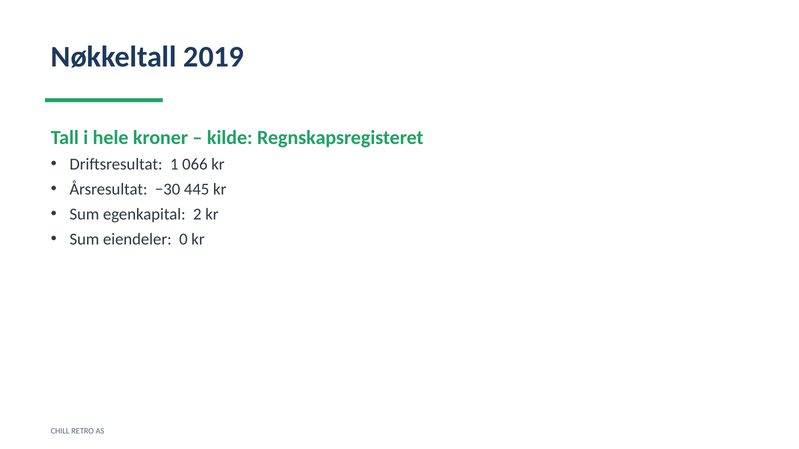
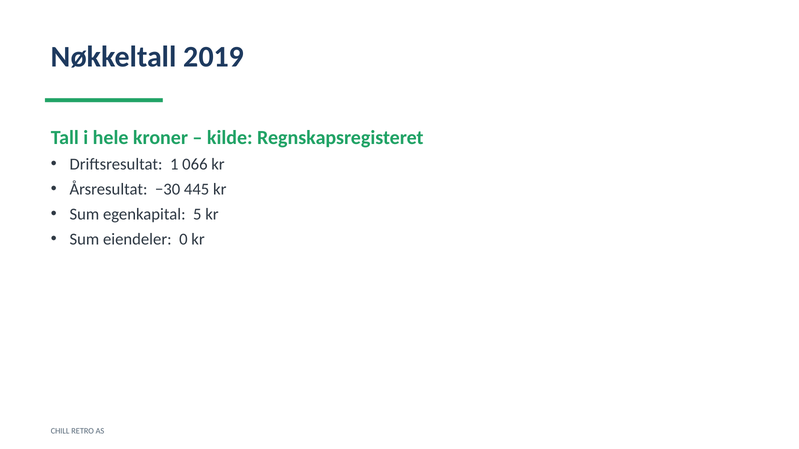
2: 2 -> 5 (197, 214)
